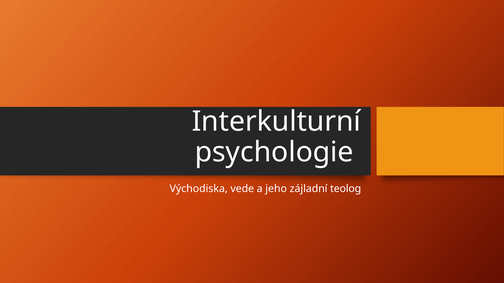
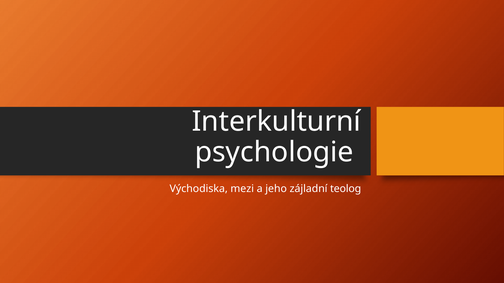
vede: vede -> mezi (242, 189)
